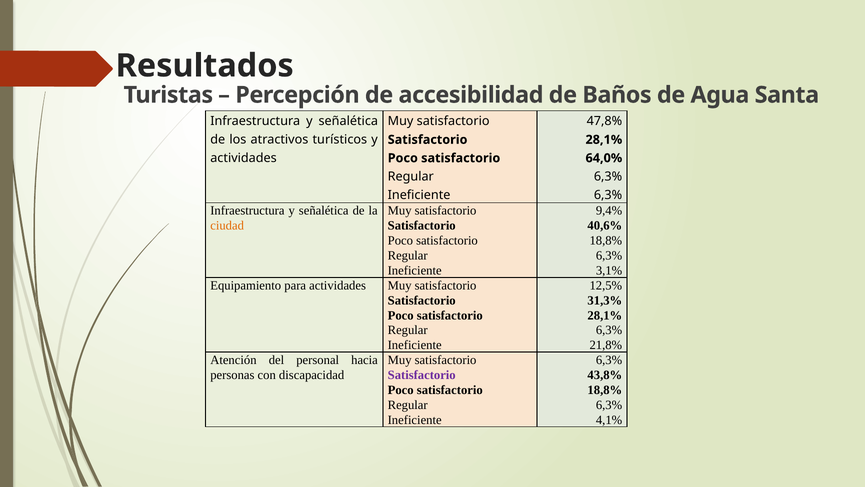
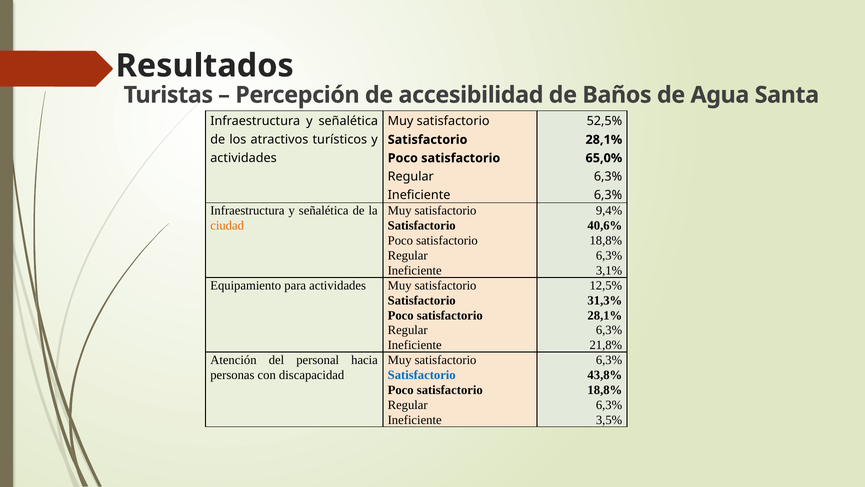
47,8%: 47,8% -> 52,5% (604, 121)
64,0%: 64,0% -> 65,0% (604, 158)
Satisfactorio colour: purple -> blue (422, 375)
4,1%: 4,1% -> 3,5% (609, 420)
